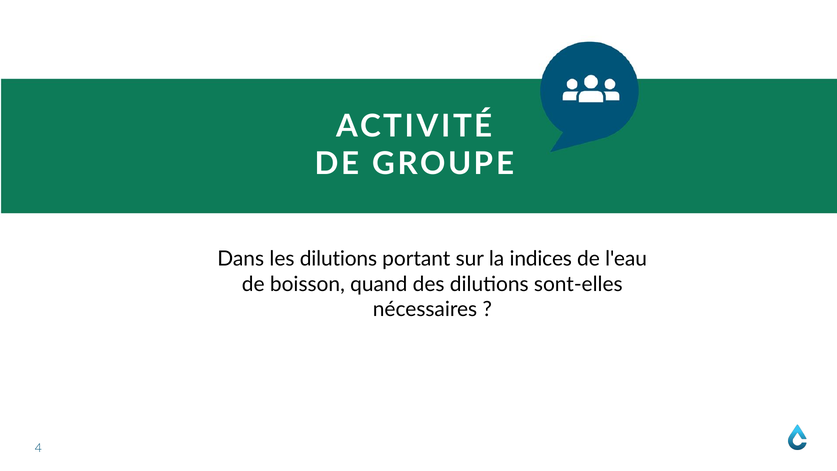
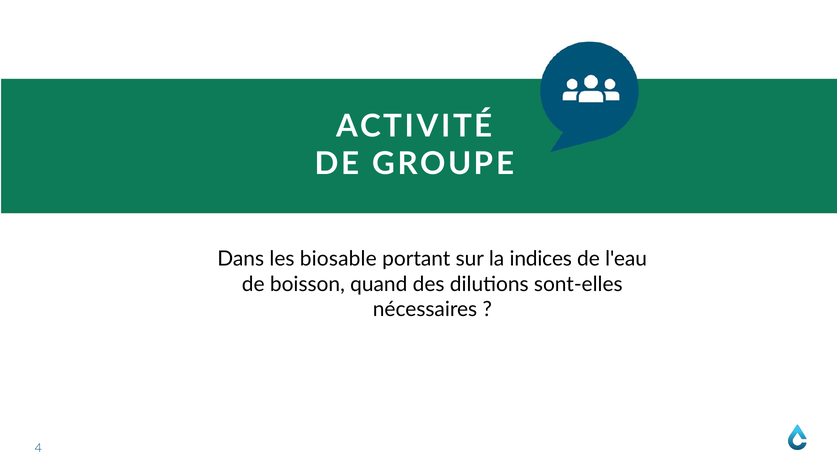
les dilutions: dilutions -> biosable (338, 259)
